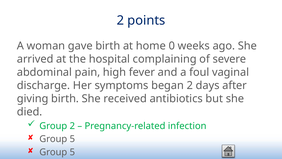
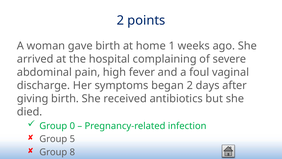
0: 0 -> 1 (172, 46)
Group 2: 2 -> 0 (72, 126)
5: 5 -> 8 (72, 152)
